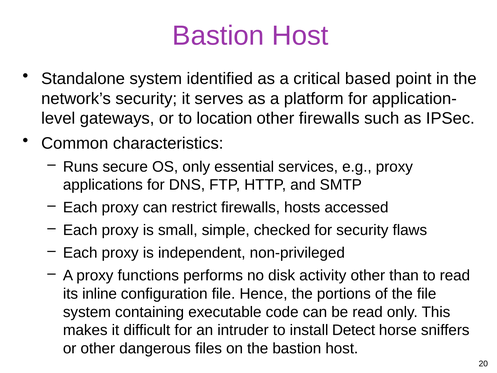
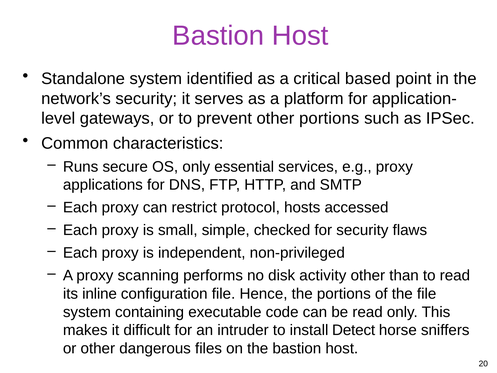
location: location -> prevent (224, 118)
other firewalls: firewalls -> portions (329, 118)
restrict firewalls: firewalls -> protocol (250, 207)
functions: functions -> scanning (148, 275)
